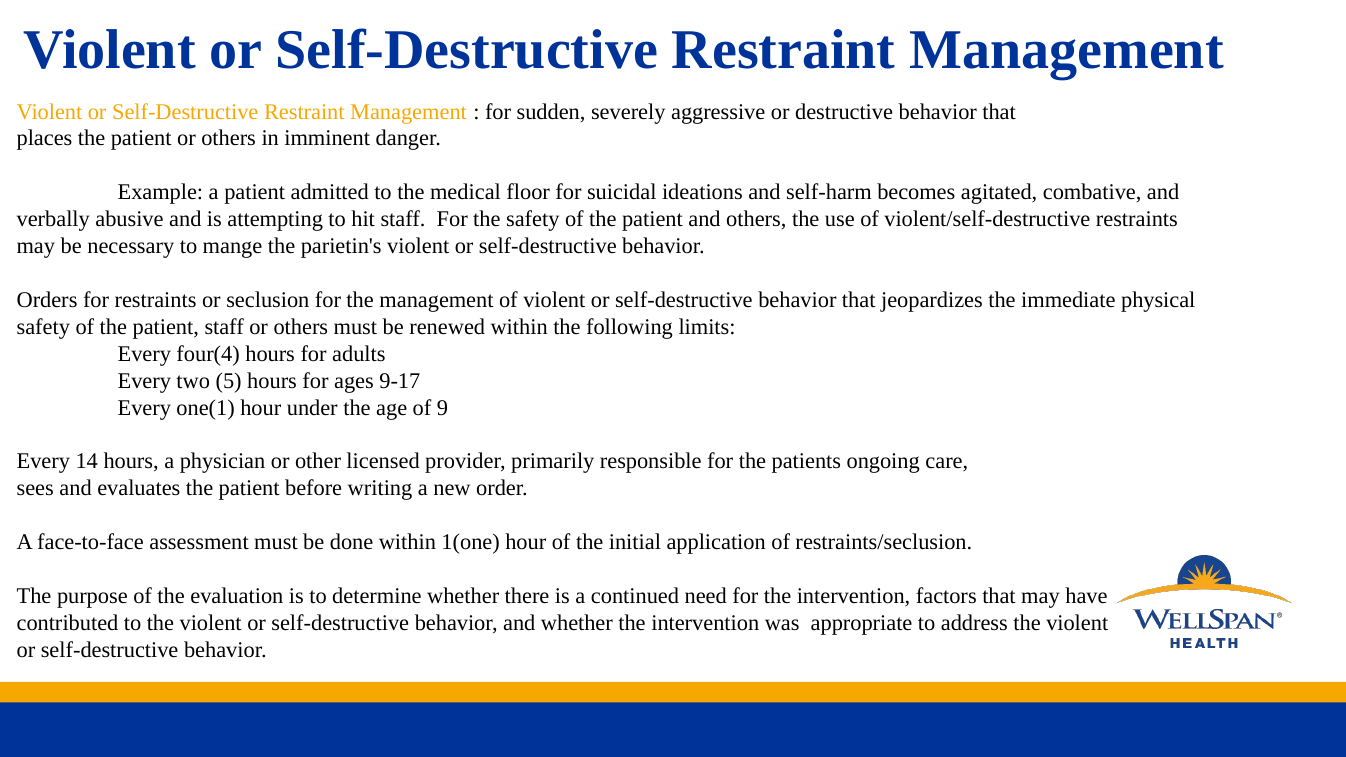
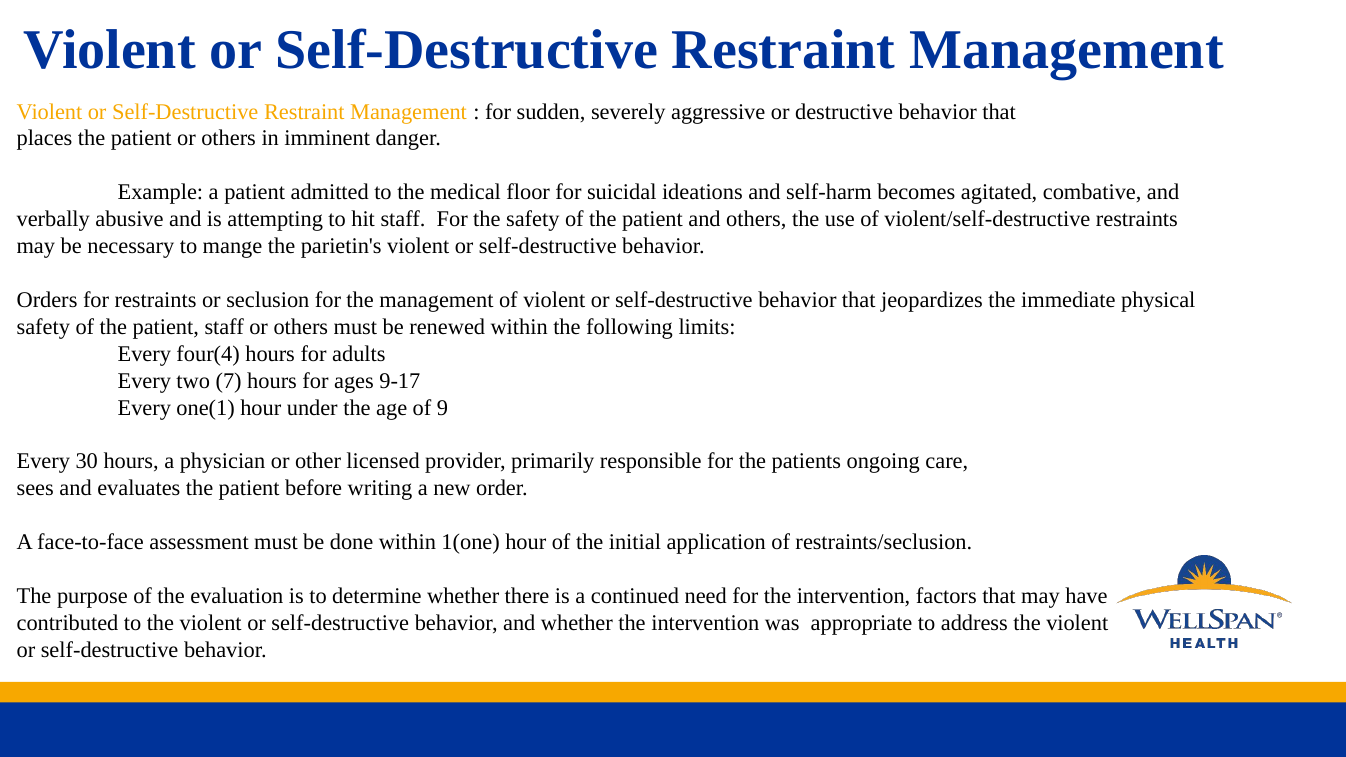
5: 5 -> 7 (229, 381)
14: 14 -> 30 (87, 461)
